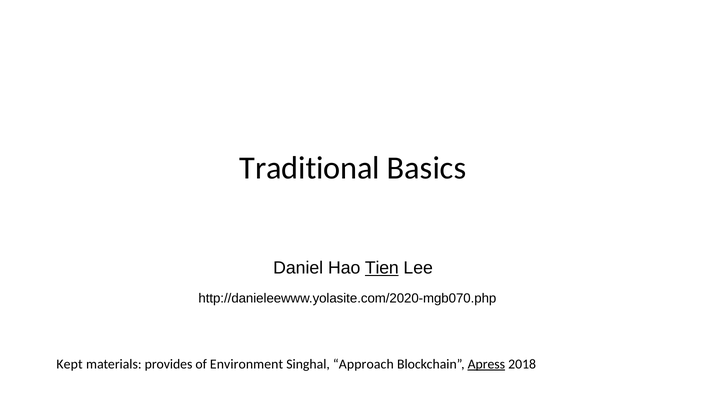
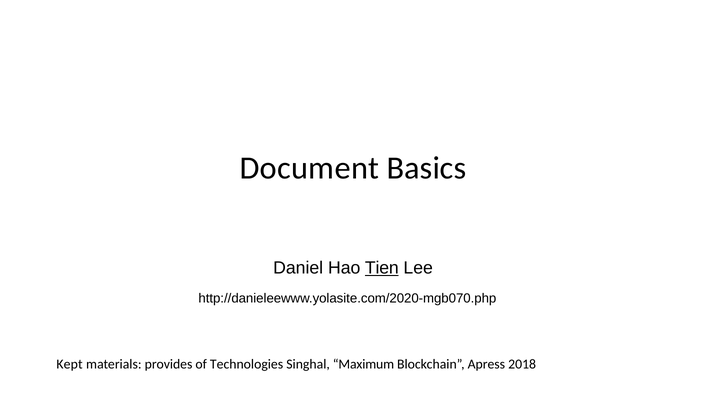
Traditional: Traditional -> Document (309, 168)
Environment: Environment -> Technologies (247, 364)
Approach: Approach -> Maximum (363, 364)
Apress underline: present -> none (486, 364)
